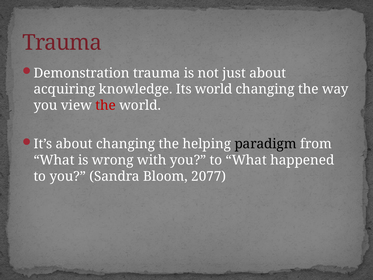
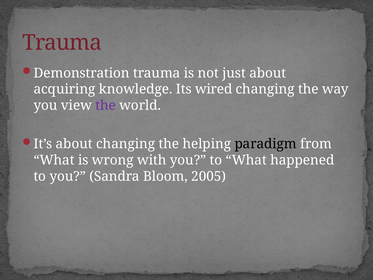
Its world: world -> wired (214, 89)
the colour: red -> purple (106, 105)
2077: 2077 -> 2005 (209, 176)
